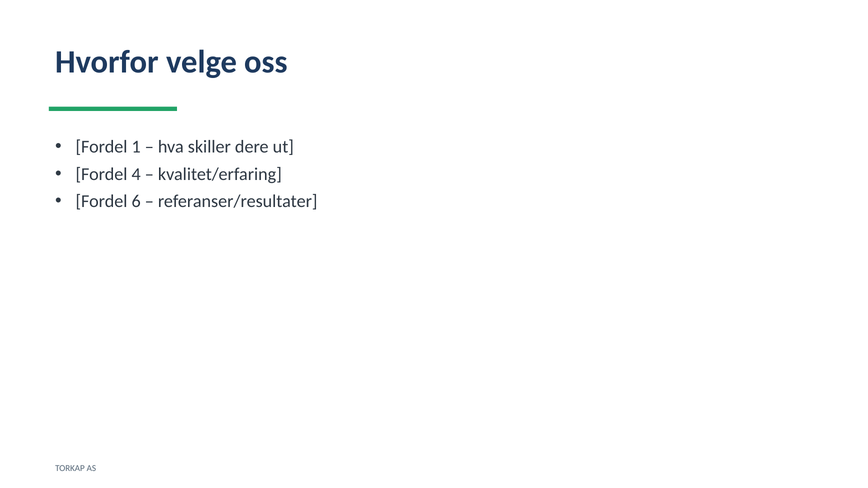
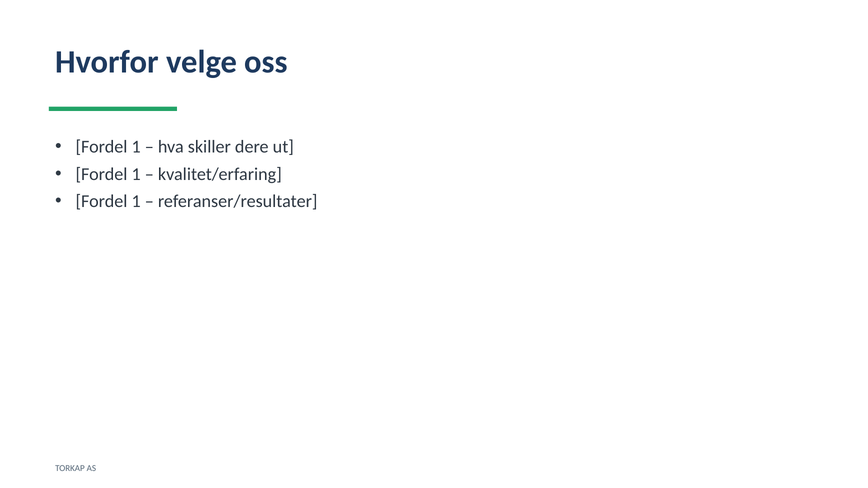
4: 4 -> 1 (136, 174)
6: 6 -> 1 (136, 201)
